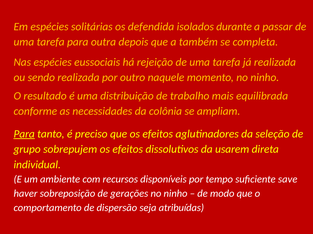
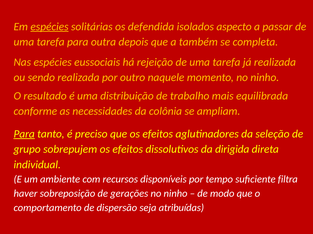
espécies underline: none -> present (50, 27)
durante: durante -> aspecto (234, 27)
usarem: usarem -> dirigida (232, 150)
save: save -> filtra (288, 180)
